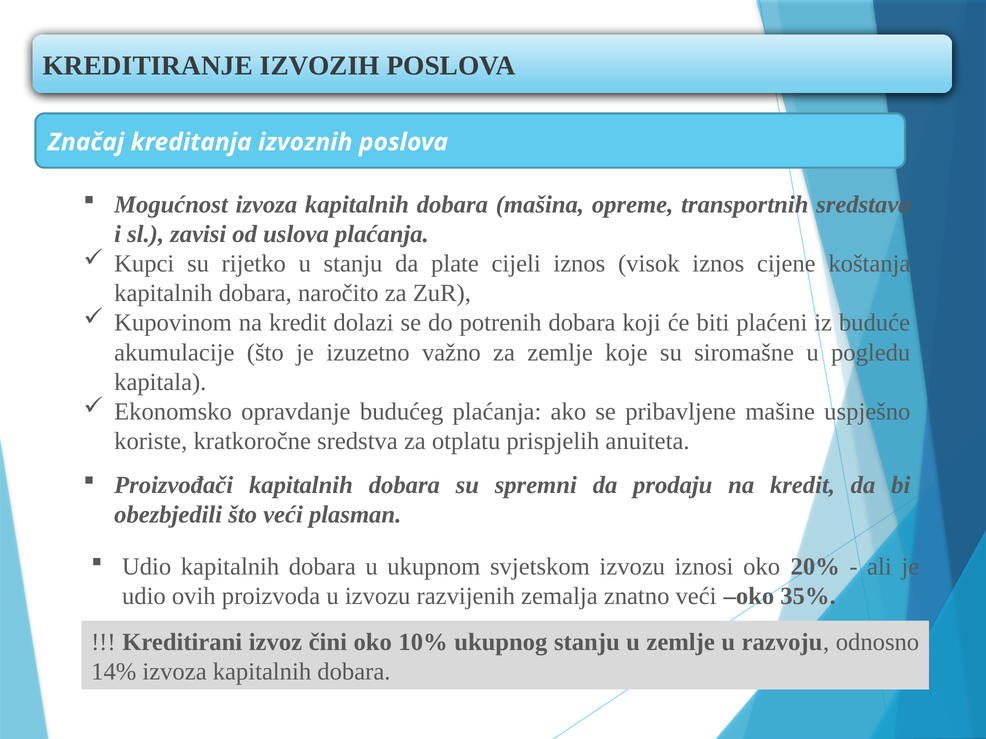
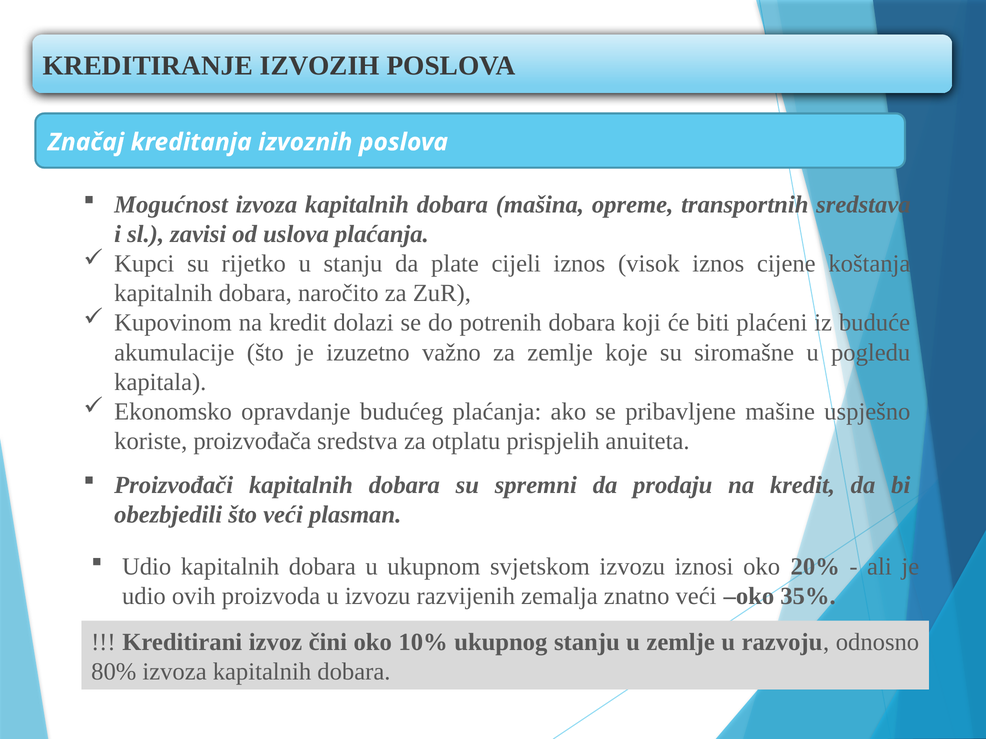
kratkoročne: kratkoročne -> proizvođača (252, 441)
14%: 14% -> 80% (114, 672)
